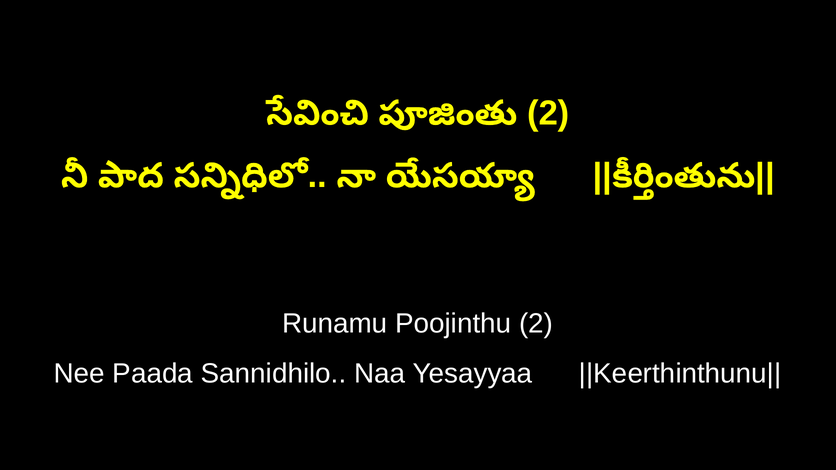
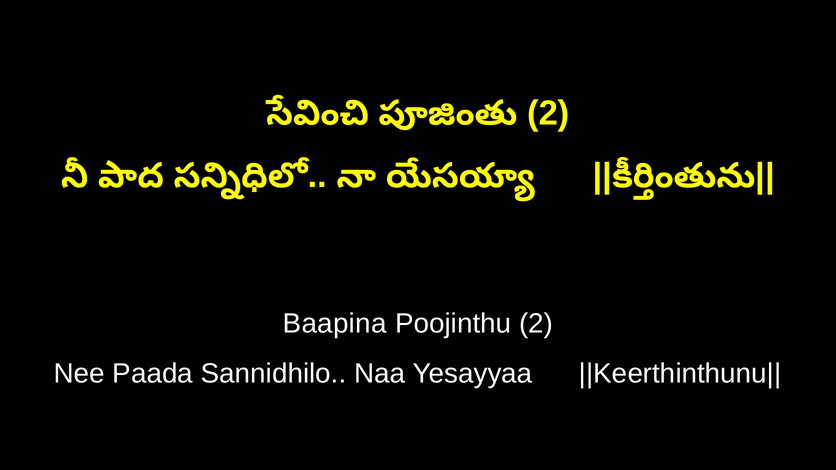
Runamu: Runamu -> Baapina (335, 324)
